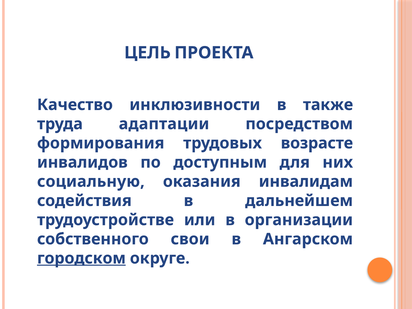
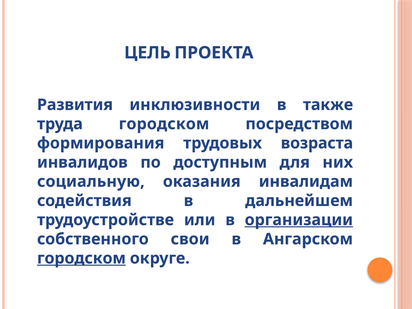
Качество: Качество -> Развития (75, 105)
труда адаптации: адаптации -> городском (164, 124)
возрасте: возрасте -> возраста (317, 143)
организации underline: none -> present (299, 220)
